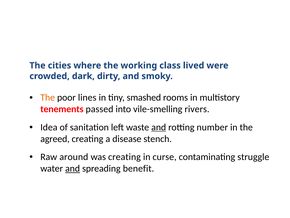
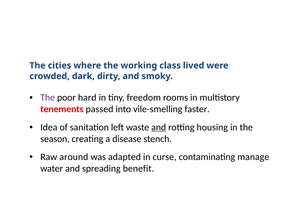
The colour: orange -> purple (48, 97)
lines: lines -> hard (87, 97)
smashed: smashed -> freedom (144, 97)
rivers: rivers -> faster (197, 109)
number: number -> housing (212, 127)
agreed: agreed -> season (55, 139)
was creating: creating -> adapted (124, 157)
struggle: struggle -> manage (253, 157)
and underline: present -> none (73, 168)
